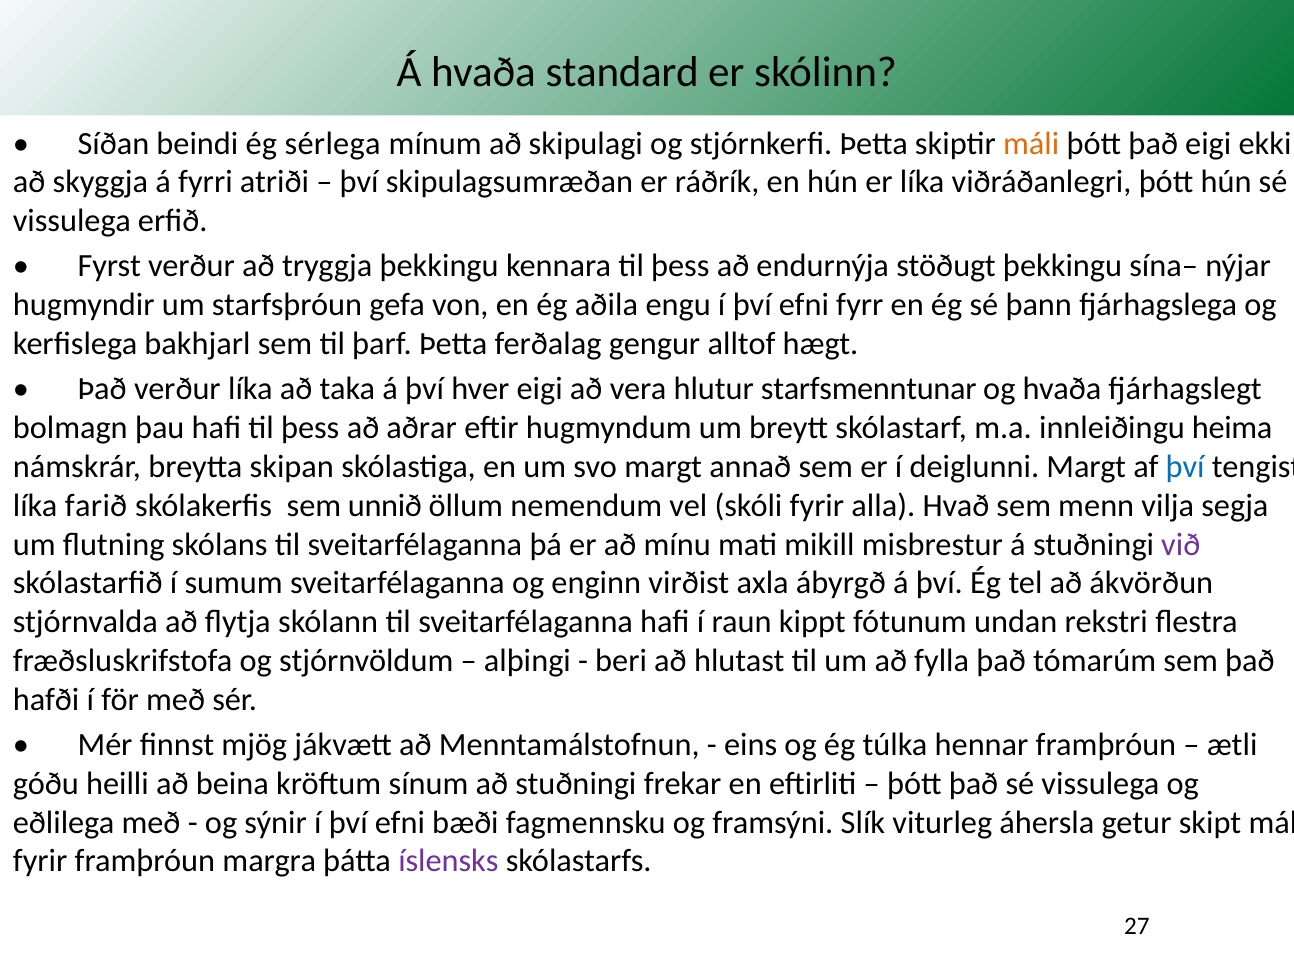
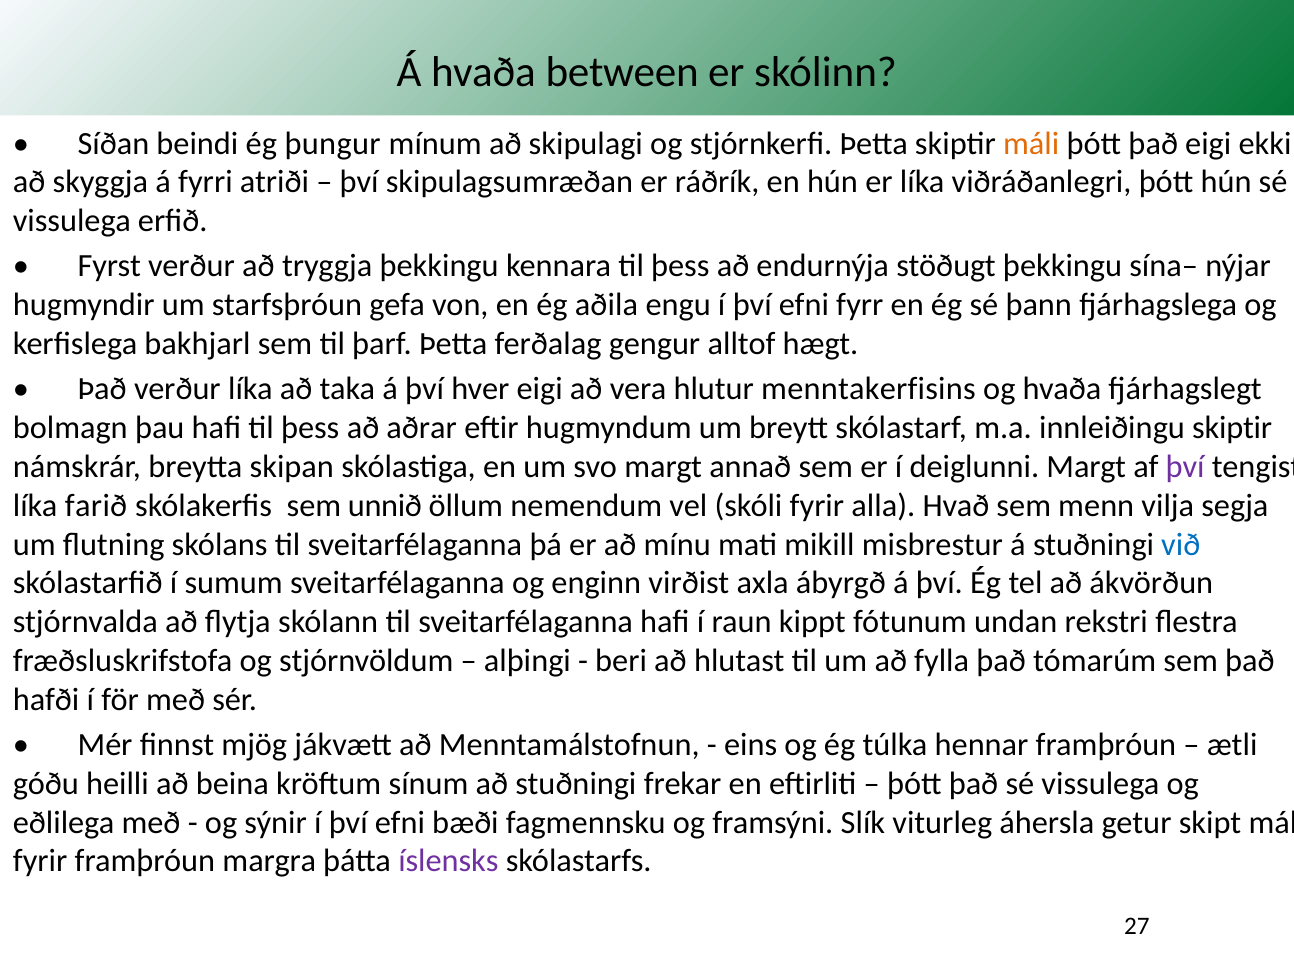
standard: standard -> between (622, 72)
sérlega: sérlega -> þungur (333, 144)
starfsmenntunar: starfsmenntunar -> menntakerfisins (868, 389)
innleiðingu heima: heima -> skiptir (1232, 428)
því colour: blue -> purple (1185, 467)
við colour: purple -> blue (1181, 545)
